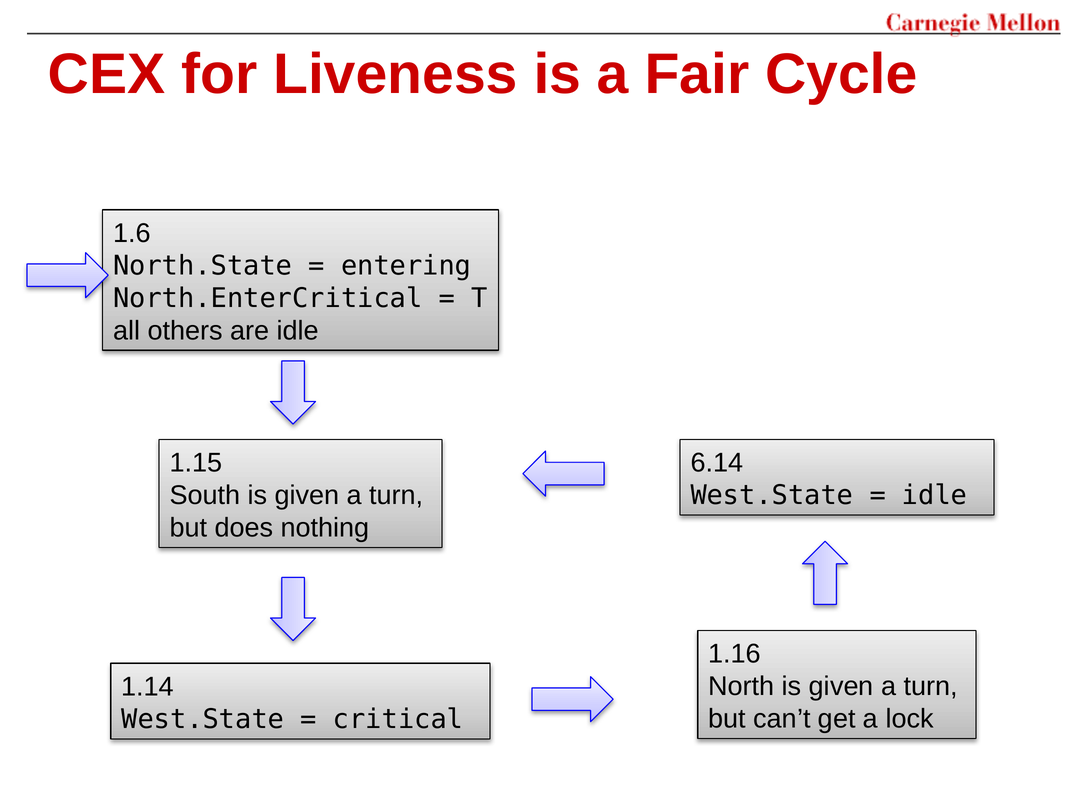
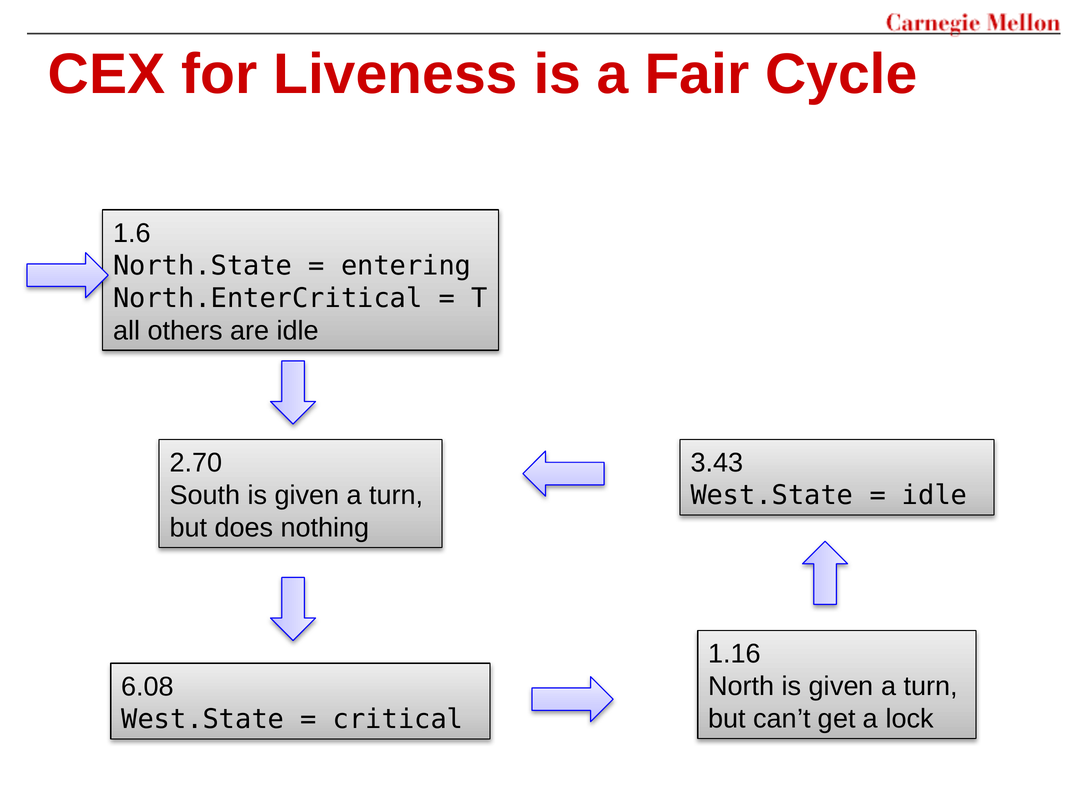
1.15: 1.15 -> 2.70 (196, 463)
6.14: 6.14 -> 3.43 (717, 463)
1.14: 1.14 -> 6.08 (148, 686)
